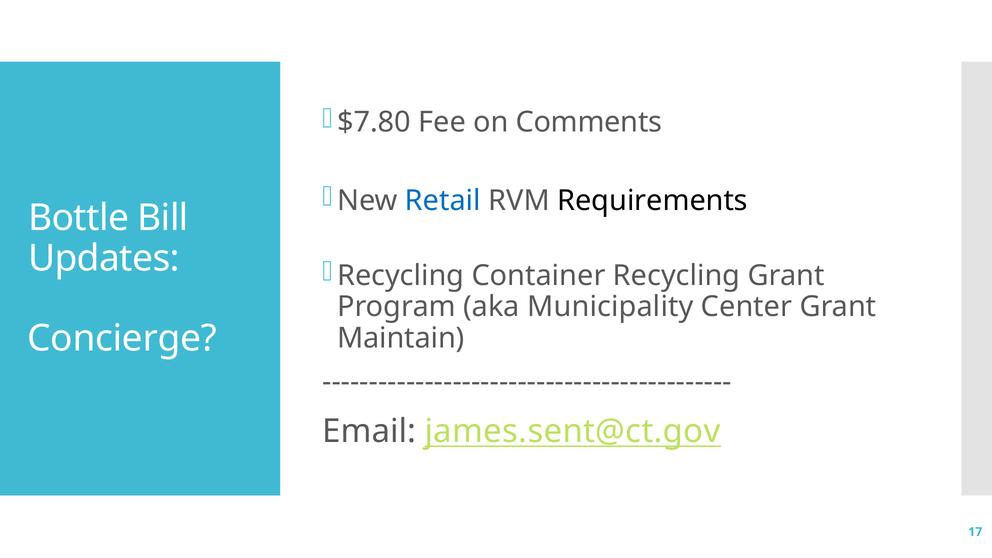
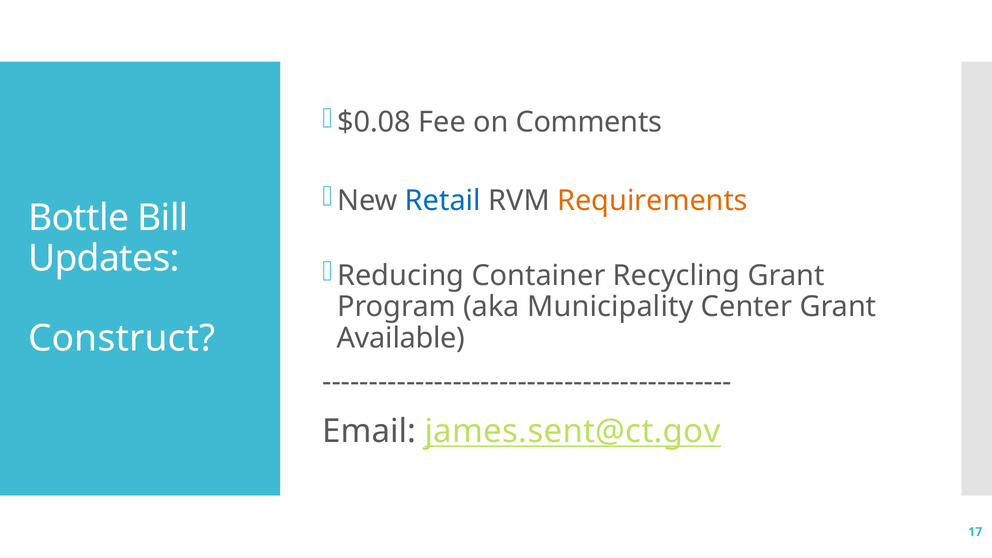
$7.80: $7.80 -> $0.08 (374, 122)
Requirements colour: black -> orange (653, 201)
Recycling: Recycling -> Reducing (401, 276)
Concierge: Concierge -> Construct (122, 339)
Maintain: Maintain -> Available (401, 338)
